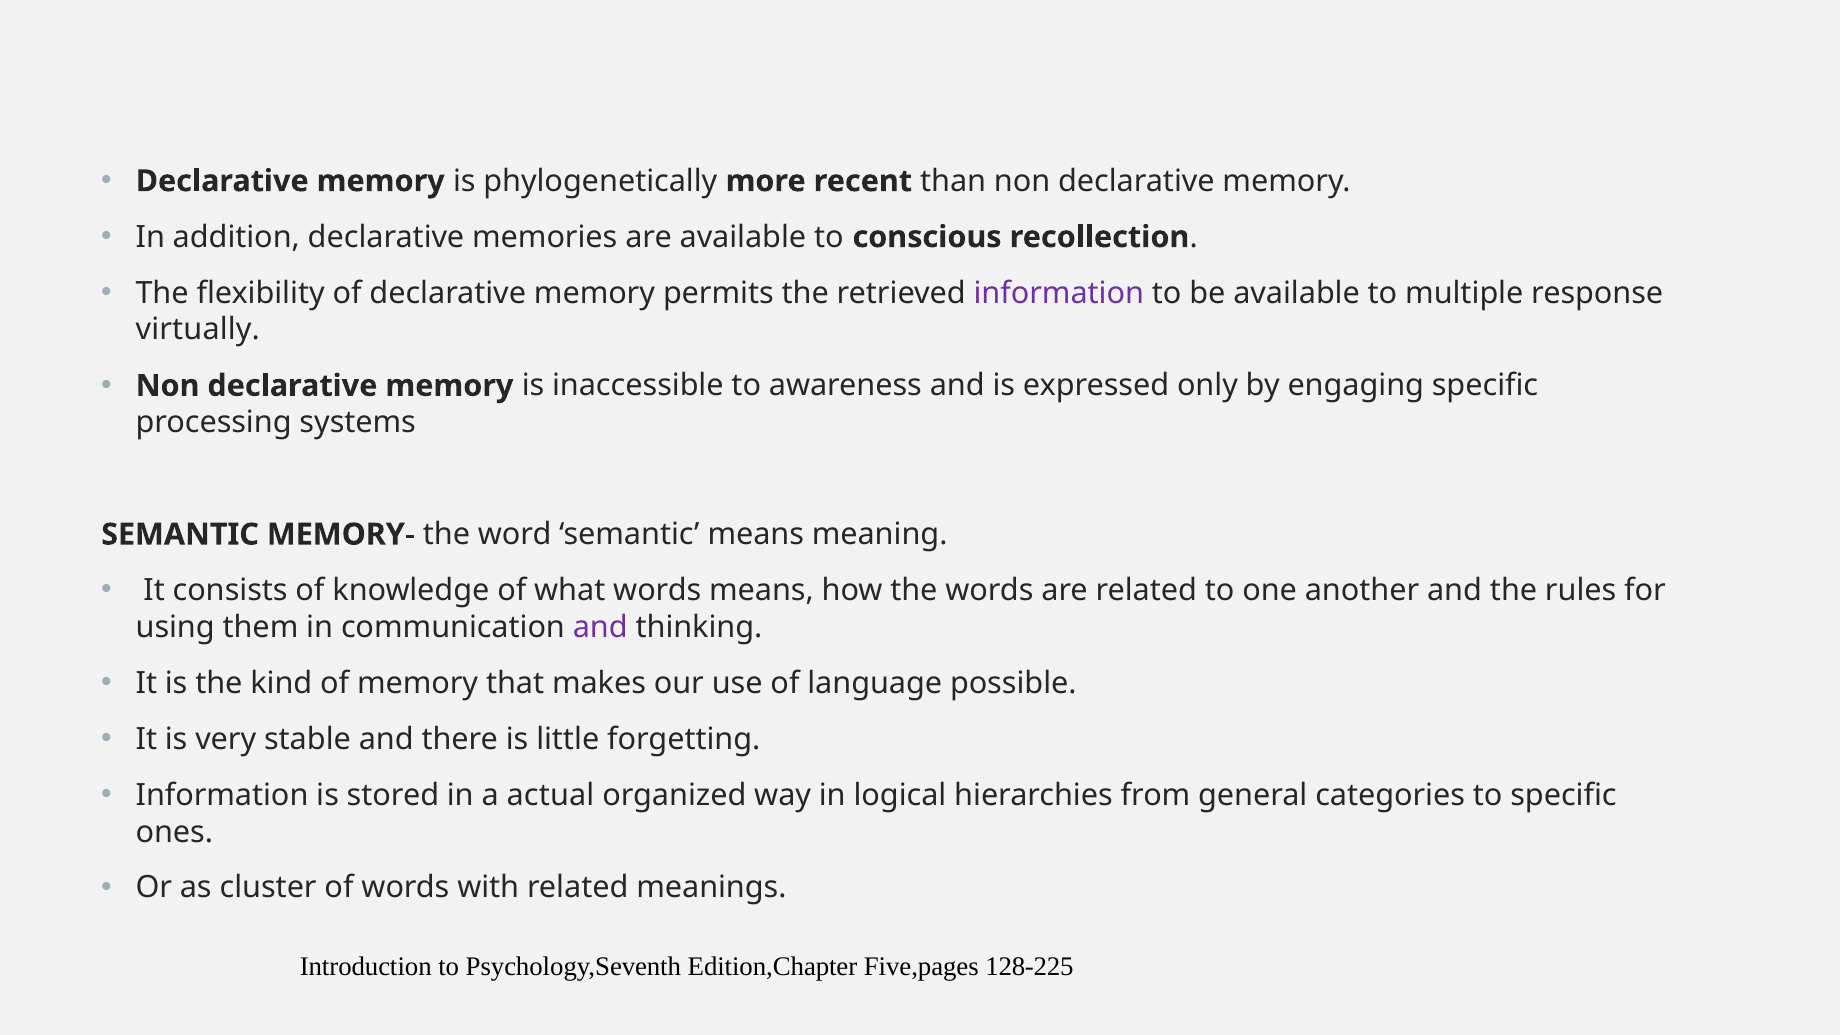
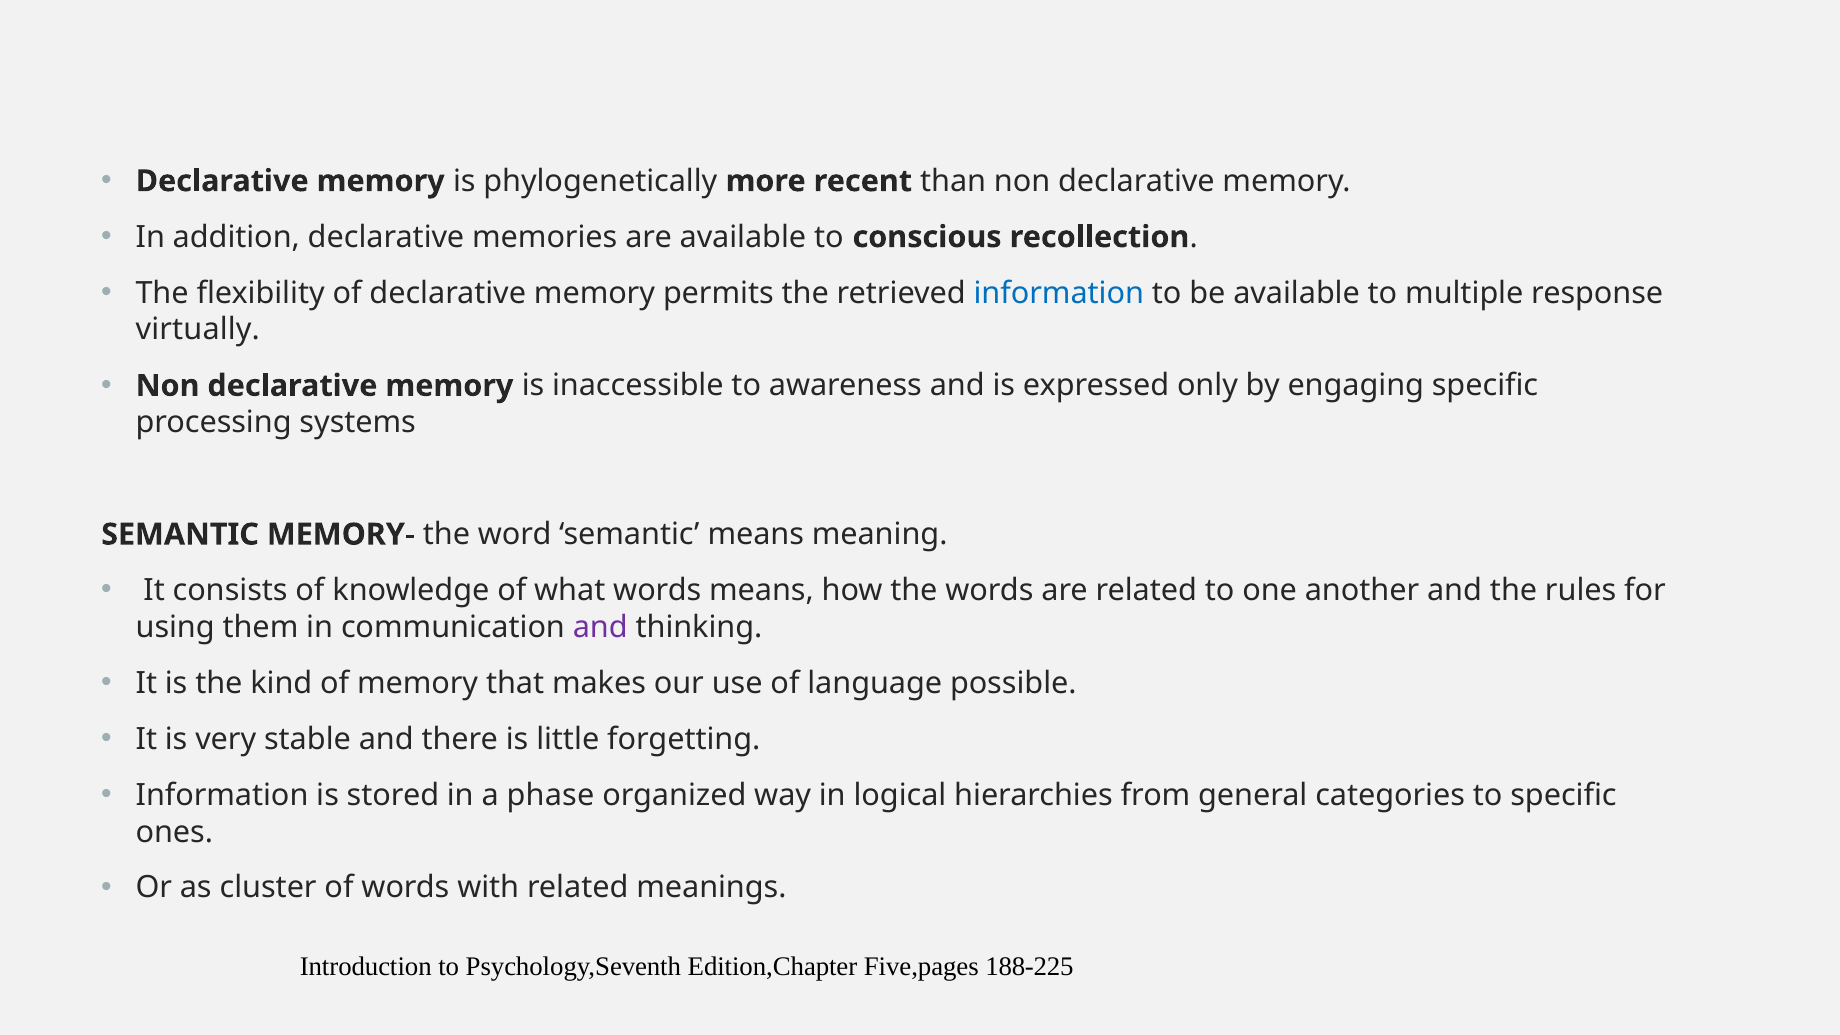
information colour: purple -> blue (1059, 293)
actual: actual -> phase (550, 795)
128-225: 128-225 -> 188-225 (1029, 967)
